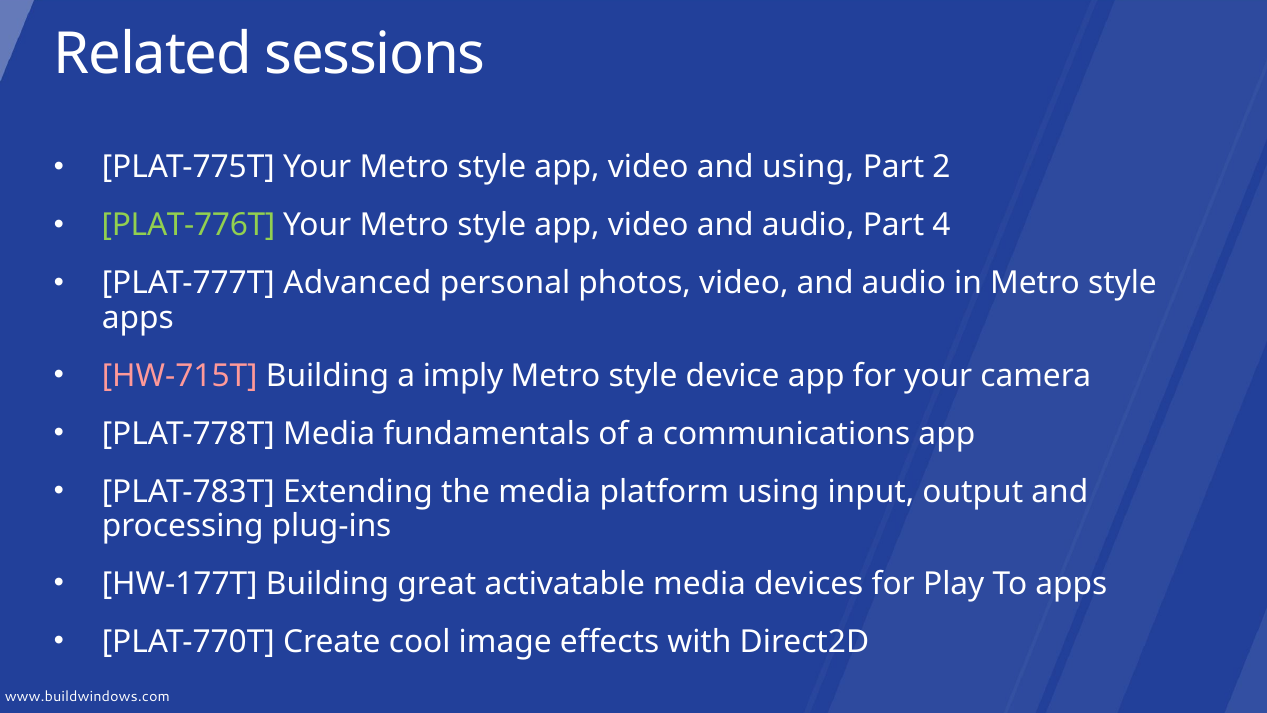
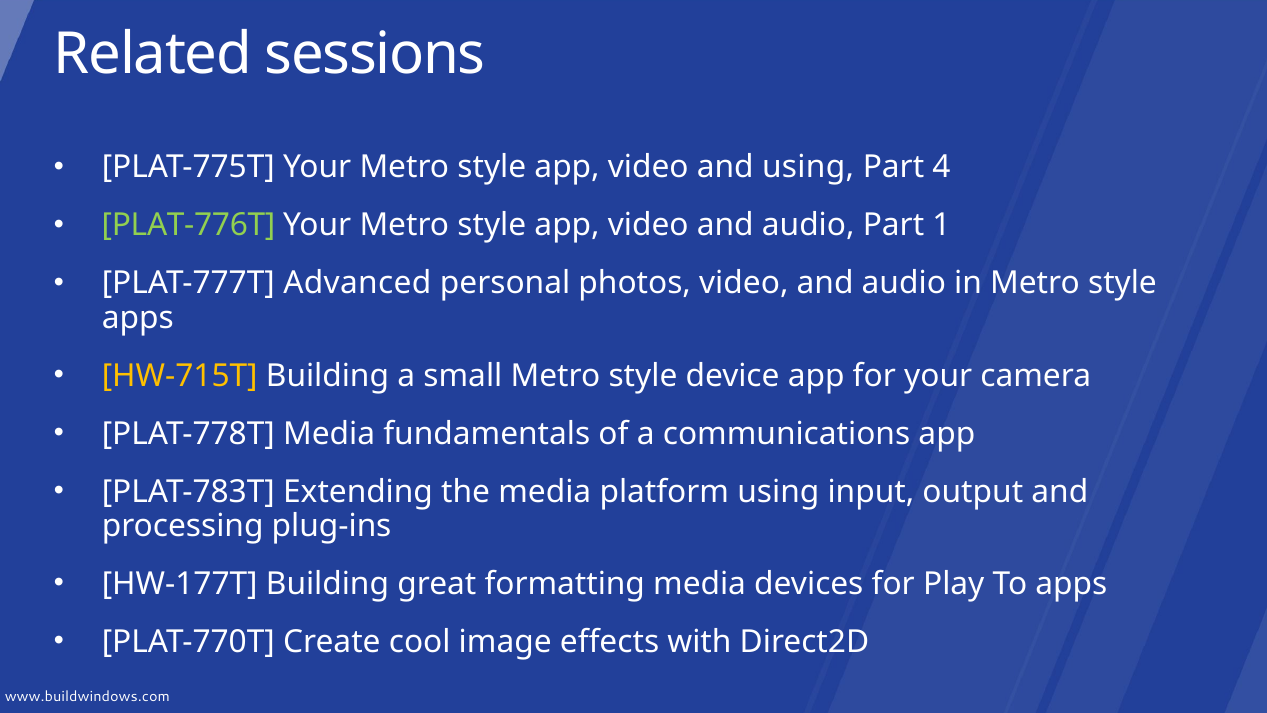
2: 2 -> 4 (942, 167)
4: 4 -> 1 (942, 225)
HW-715T colour: pink -> yellow (180, 376)
imply: imply -> small (463, 376)
activatable: activatable -> formatting (565, 584)
